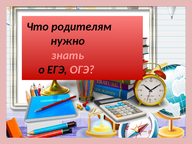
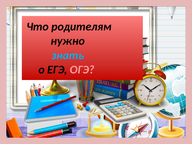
знать colour: pink -> light blue (68, 55)
